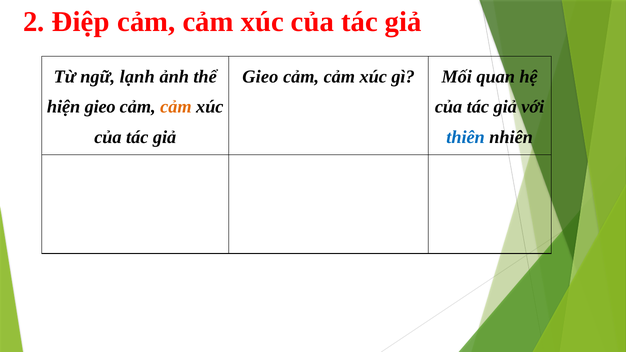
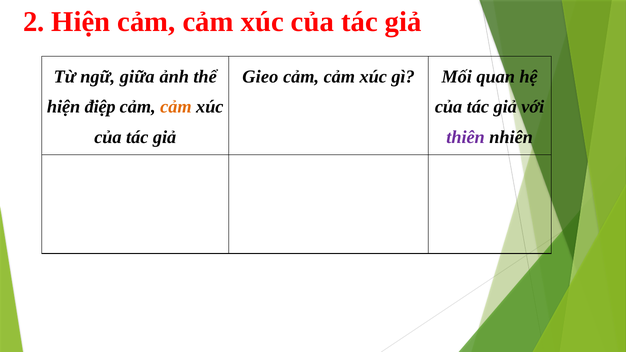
2 Điệp: Điệp -> Hiện (81, 22)
lạnh: lạnh -> giữa (137, 77)
hiện gieo: gieo -> điệp (100, 107)
thiên colour: blue -> purple (466, 137)
